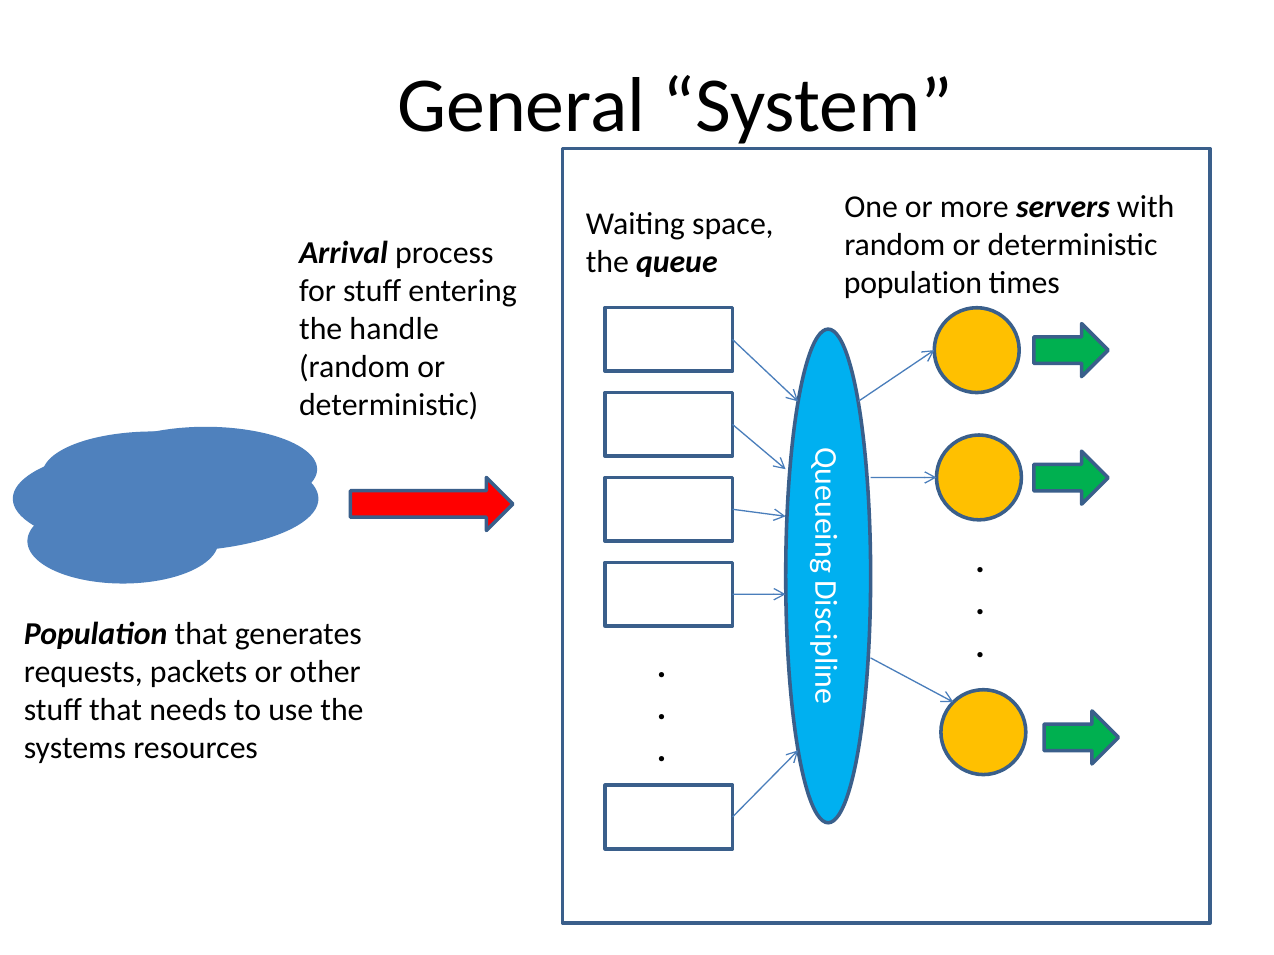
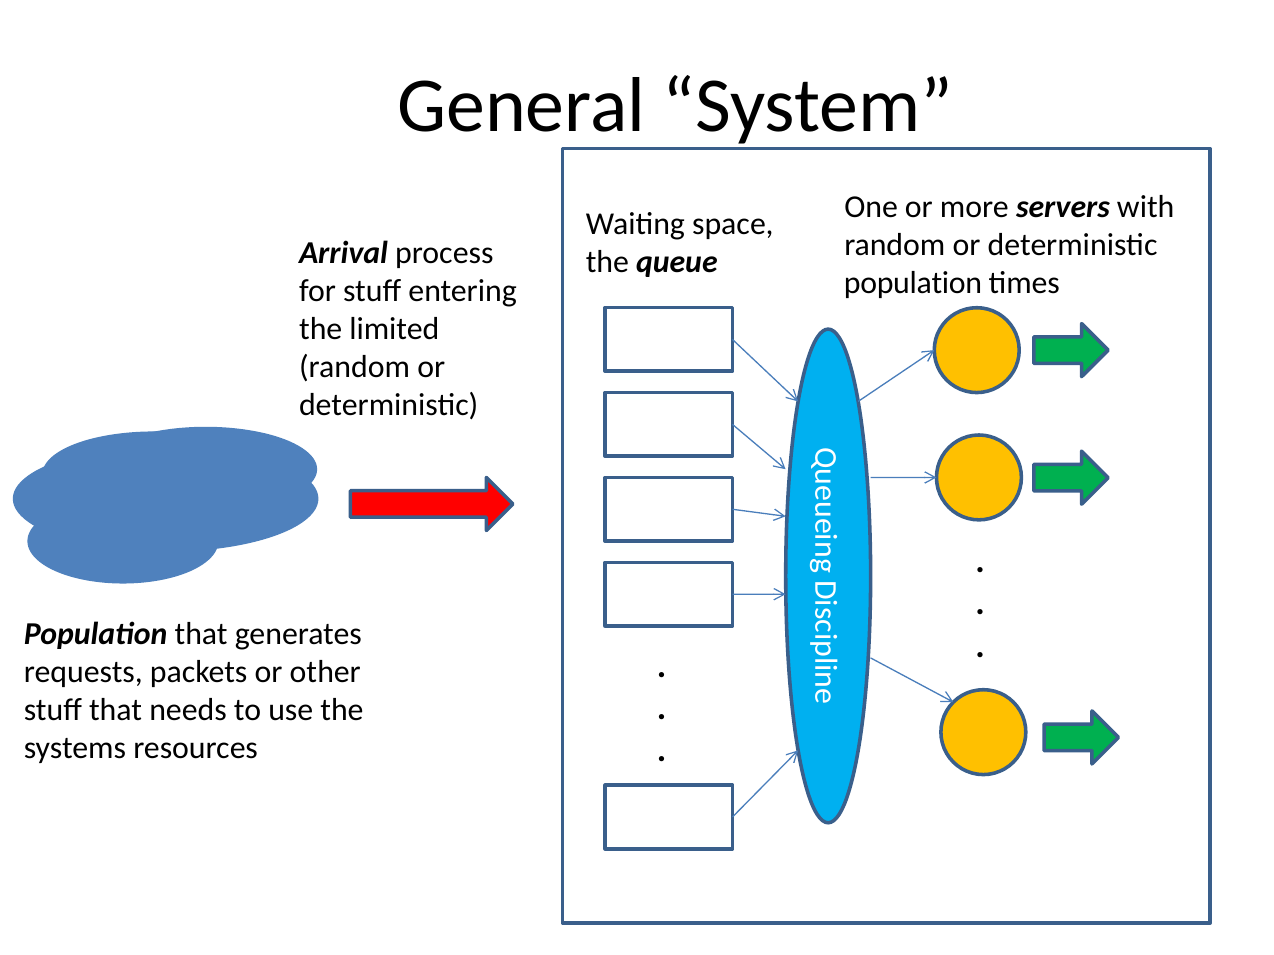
handle: handle -> limited (394, 329)
